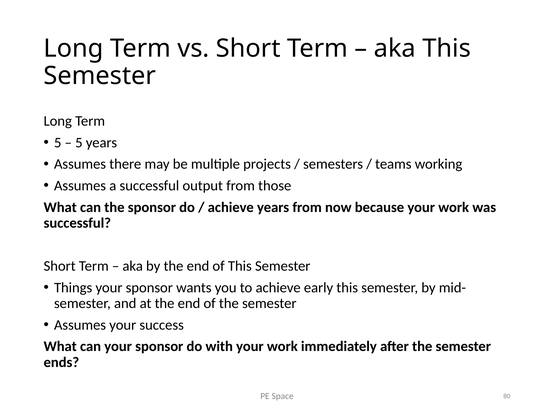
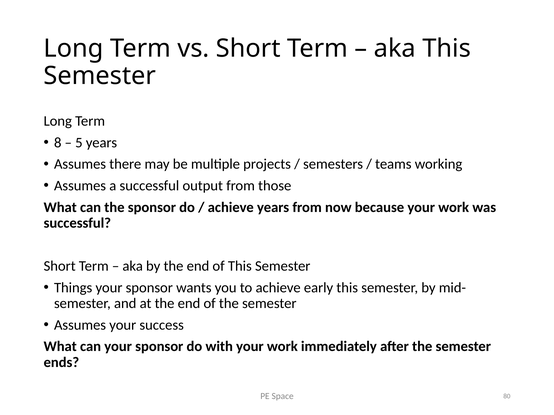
5: 5 -> 8 (58, 143)
